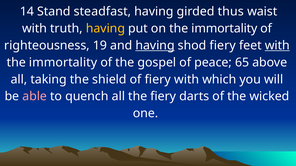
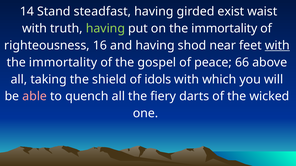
thus: thus -> exist (231, 12)
having colour: yellow -> light green (105, 29)
19: 19 -> 16 (100, 46)
having underline: present -> none (155, 46)
shod fiery: fiery -> near (223, 46)
65: 65 -> 66 (242, 63)
of fiery: fiery -> idols (158, 80)
